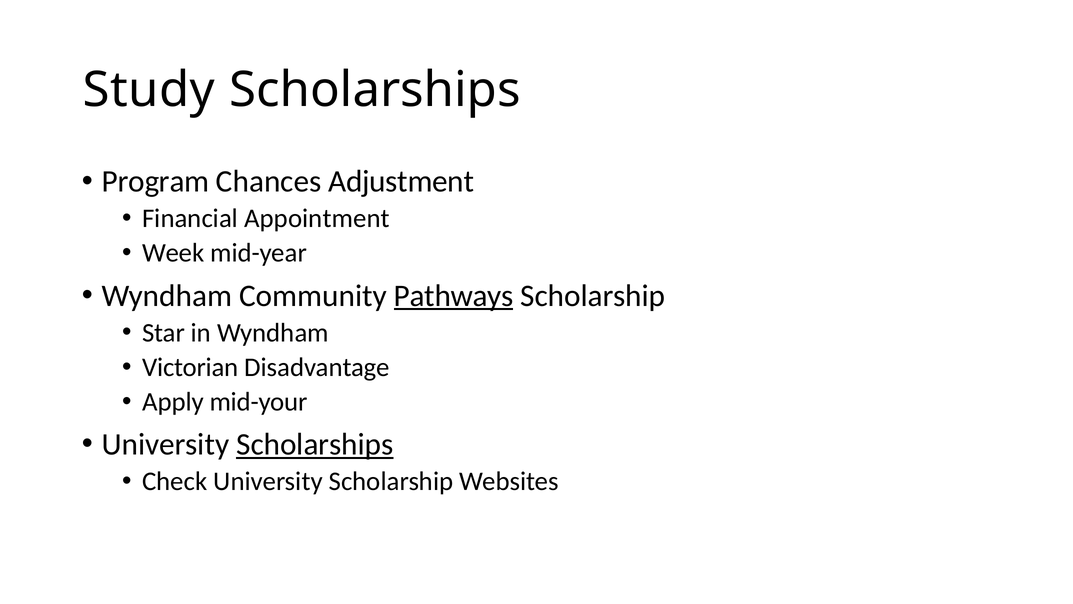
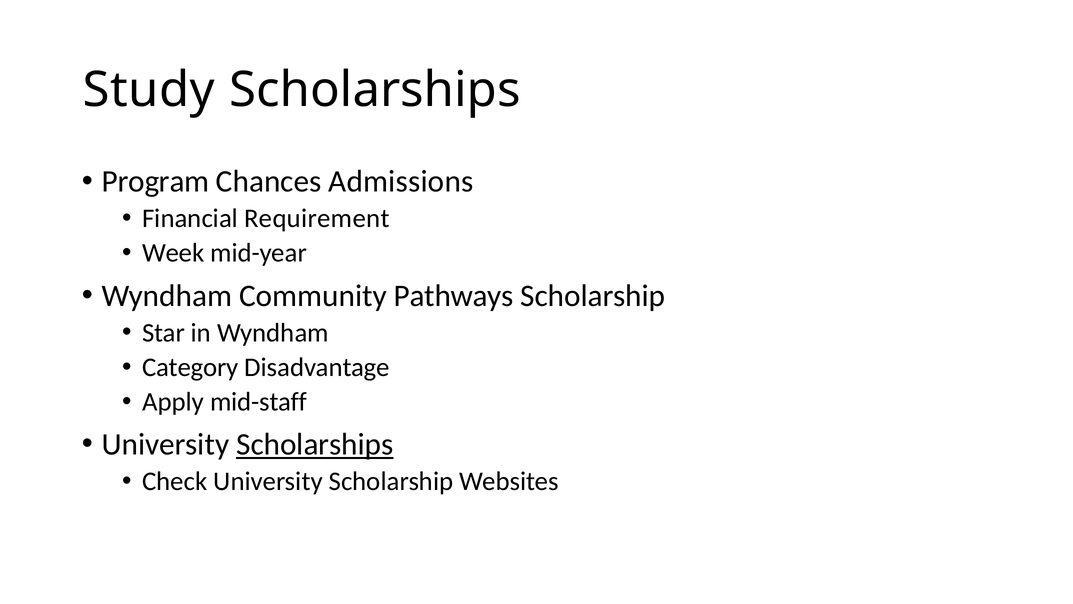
Adjustment: Adjustment -> Admissions (401, 181)
Appointment: Appointment -> Requirement (317, 218)
Pathways underline: present -> none (454, 295)
Victorian: Victorian -> Category (190, 367)
mid-your: mid-your -> mid-staff (259, 402)
